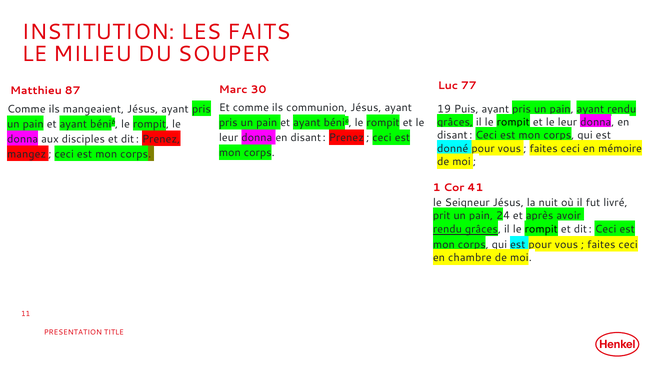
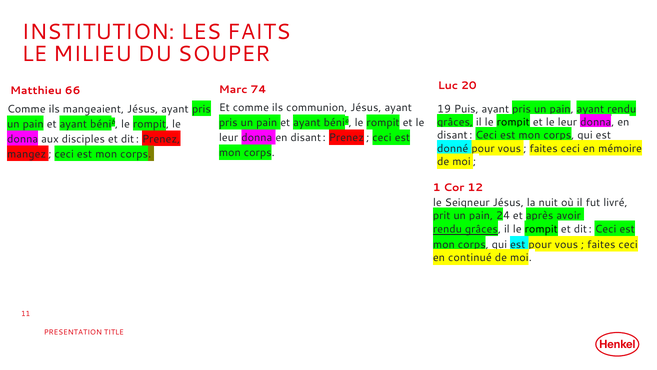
77: 77 -> 20 (469, 86)
30: 30 -> 74 (259, 89)
87: 87 -> 66 (73, 91)
41: 41 -> 12 (475, 187)
chambre: chambre -> continué (470, 257)
